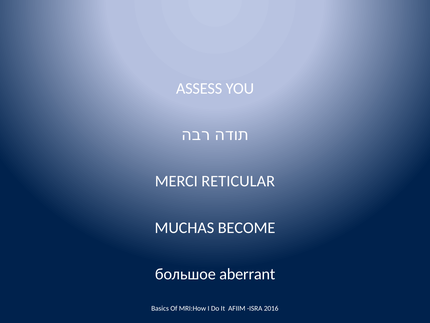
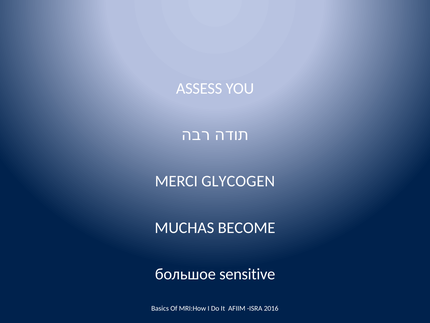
RETICULAR: RETICULAR -> GLYCOGEN (238, 181)
aberrant: aberrant -> sensitive (247, 274)
